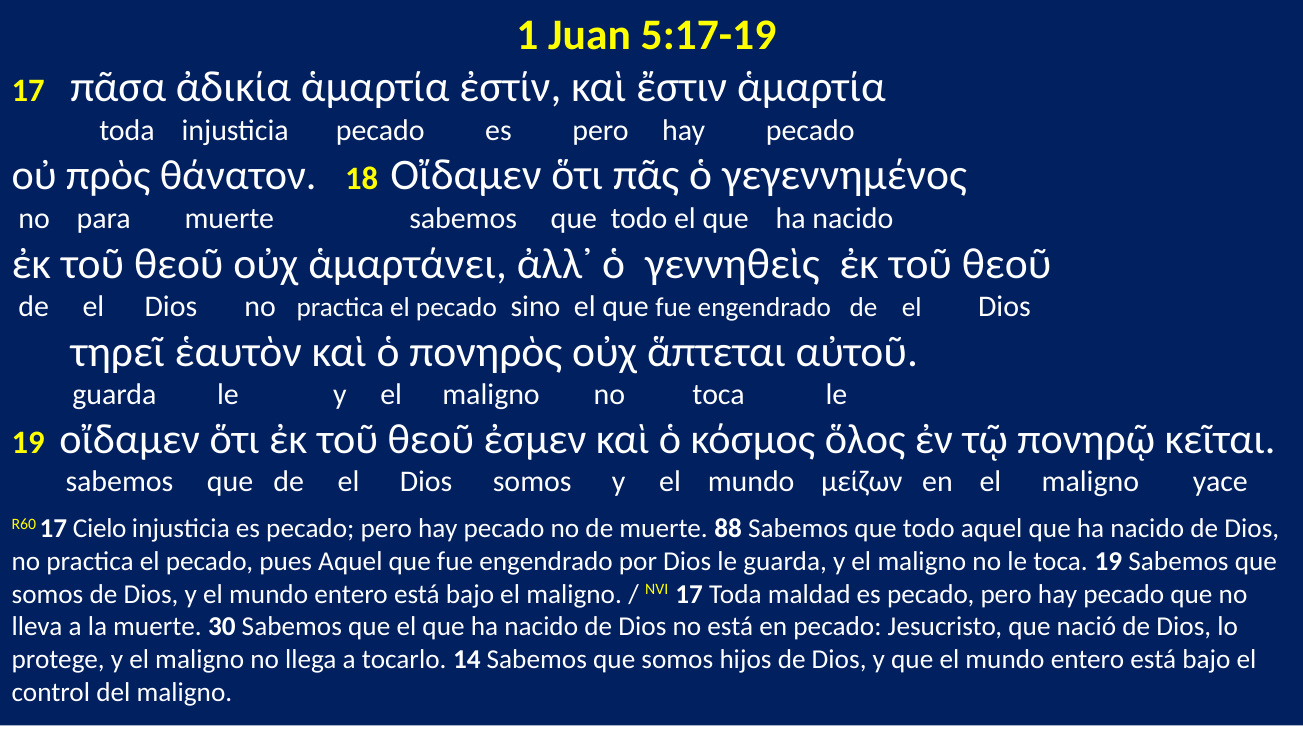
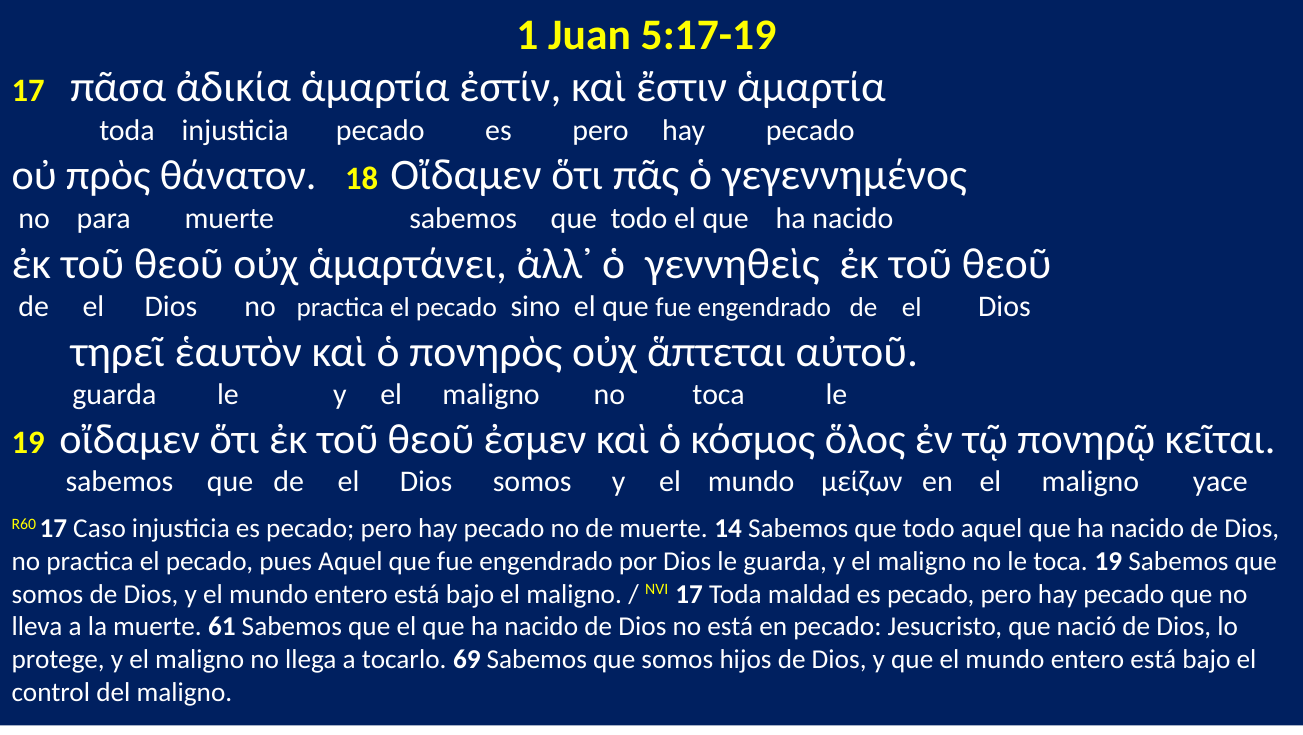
Cielo: Cielo -> Caso (100, 529)
88: 88 -> 14 (728, 529)
30: 30 -> 61 (222, 627)
14: 14 -> 69 (467, 659)
